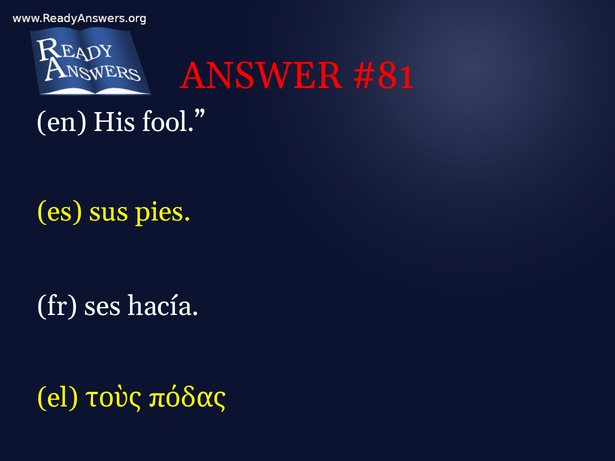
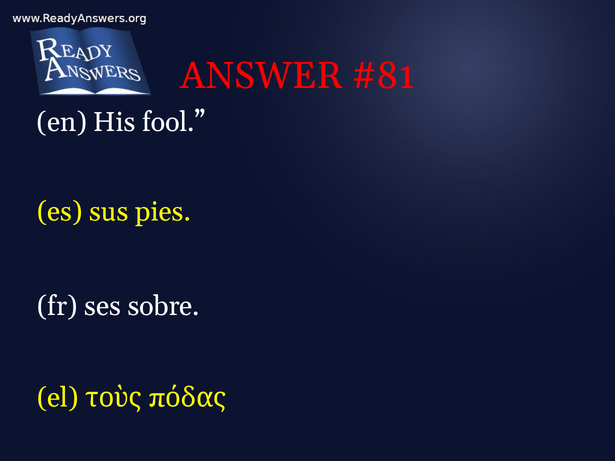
hacía: hacía -> sobre (164, 306)
